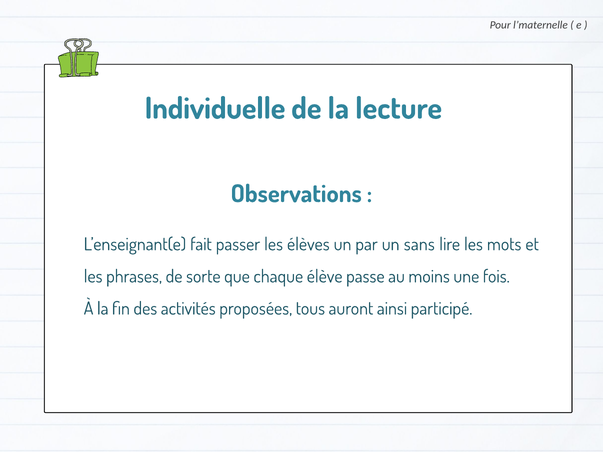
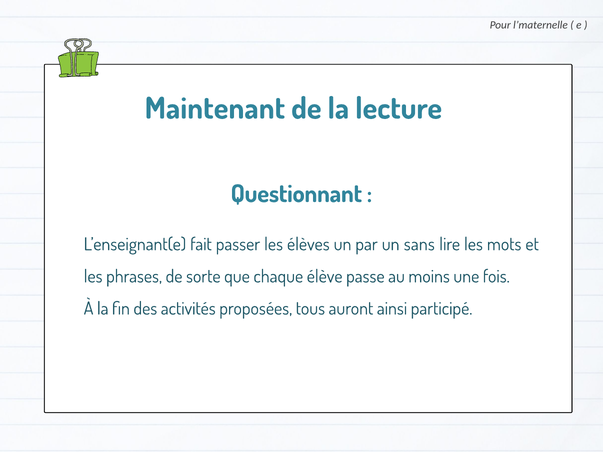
Individuelle: Individuelle -> Maintenant (215, 109)
Observations: Observations -> Questionnant (296, 194)
